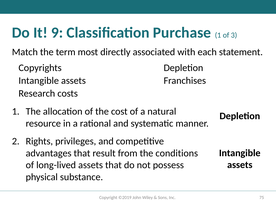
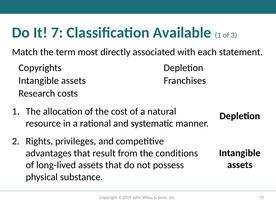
9: 9 -> 7 (57, 33)
Purchase: Purchase -> Available (182, 33)
